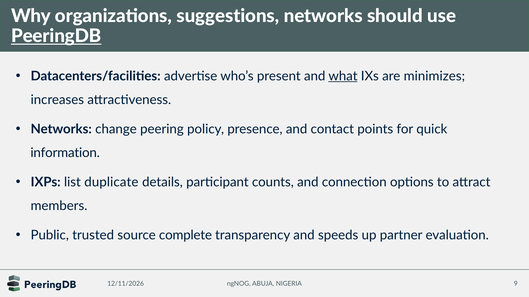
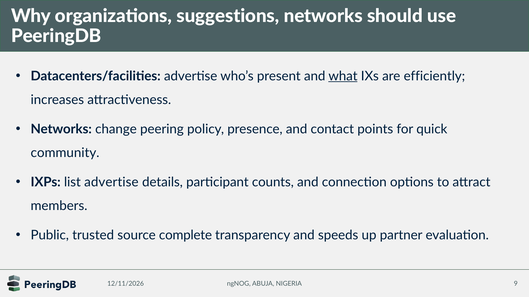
PeeringDB underline: present -> none (56, 36)
minimizes: minimizes -> efficiently (434, 76)
information: information -> community (65, 153)
list duplicate: duplicate -> advertise (111, 182)
